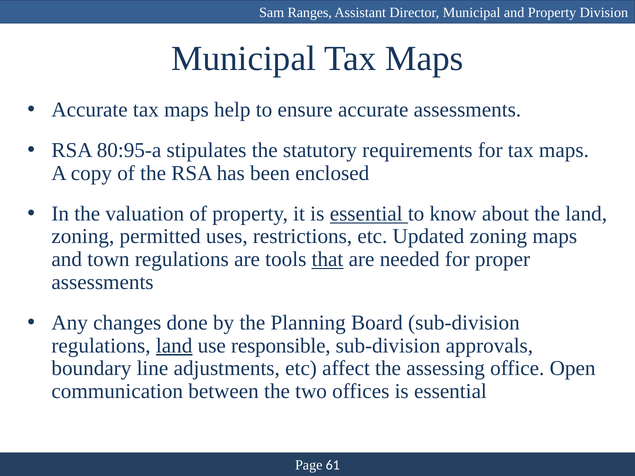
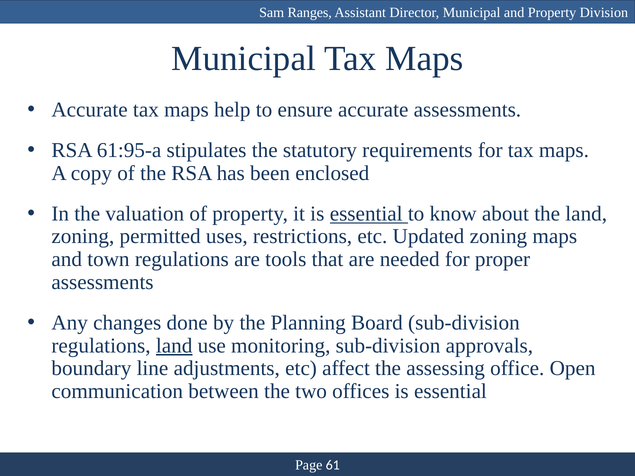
80:95-a: 80:95-a -> 61:95-a (129, 150)
that underline: present -> none (328, 259)
responsible: responsible -> monitoring (281, 346)
